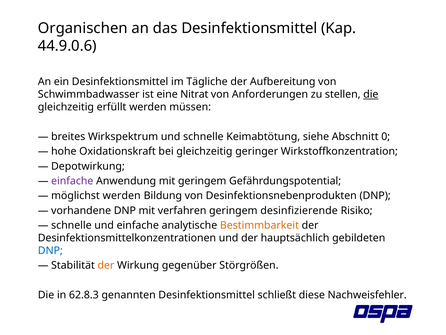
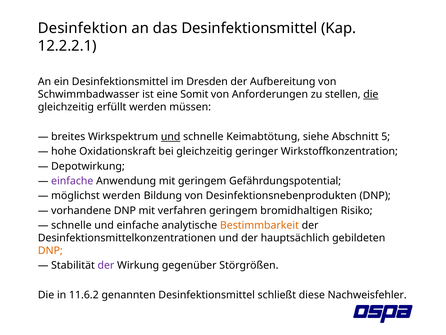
Organischen: Organischen -> Desinfektion (83, 28)
44.9.0.6: 44.9.0.6 -> 12.2.2.1 (67, 46)
Tägliche: Tägliche -> Dresden (207, 82)
Nitrat: Nitrat -> Somit (194, 94)
und underline: none -> present (171, 136)
0: 0 -> 5 (386, 136)
desinfizierende: desinfizierende -> bromidhaltigen (299, 210)
DNP colour: blue -> orange (50, 250)
der colour: orange -> purple (106, 265)
62.8.3: 62.8.3 -> 11.6.2 (84, 295)
